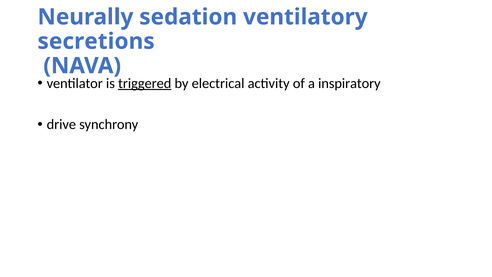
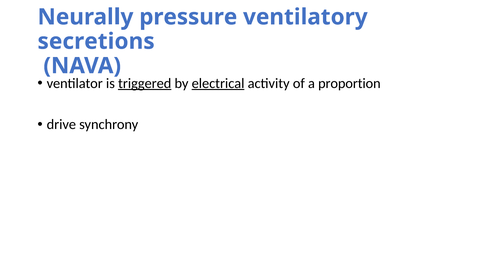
sedation: sedation -> pressure (188, 17)
electrical underline: none -> present (218, 83)
inspiratory: inspiratory -> proportion (349, 83)
